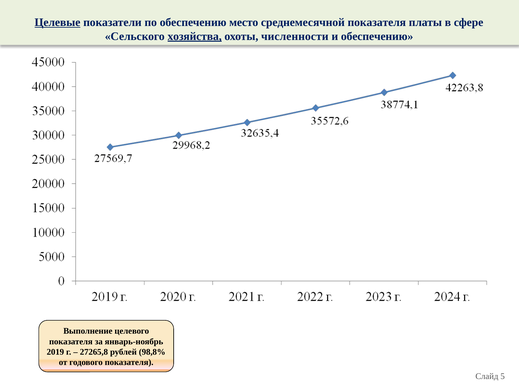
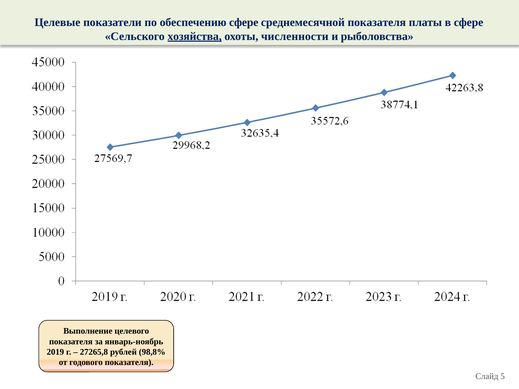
Целевые underline: present -> none (57, 22)
обеспечению место: место -> сфере (244, 22)
и обеспечению: обеспечению -> рыболовства (377, 36)
